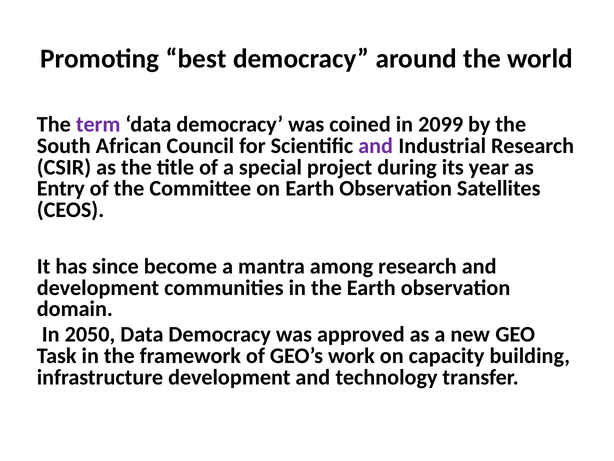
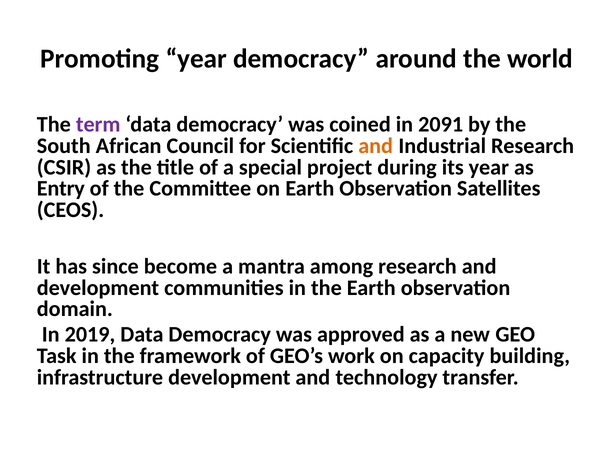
Promoting best: best -> year (196, 59)
2099: 2099 -> 2091 (441, 124)
and colour: purple -> orange (376, 146)
2050: 2050 -> 2019 (90, 334)
